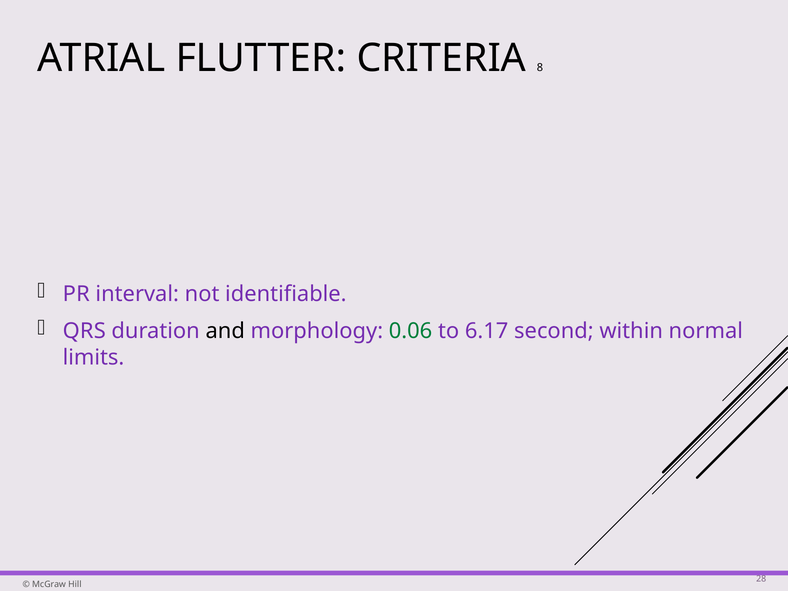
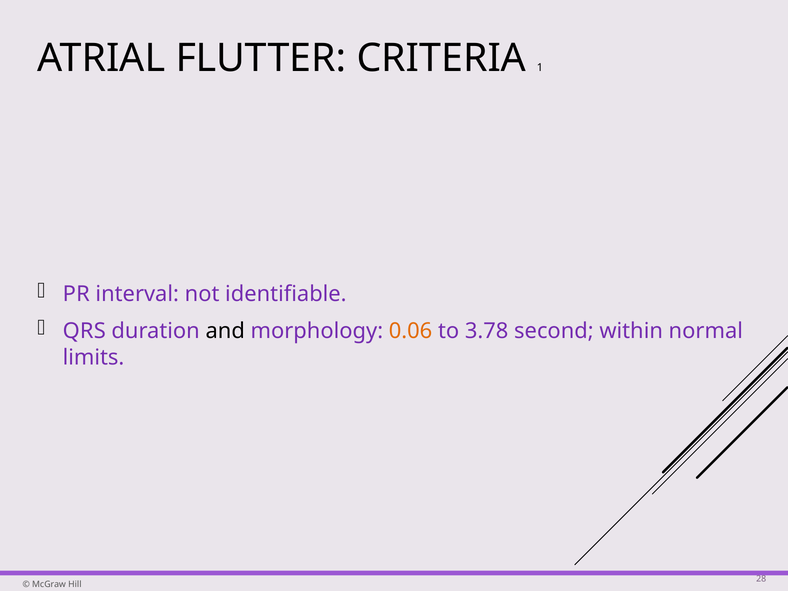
8: 8 -> 1 (540, 68)
0.06 colour: green -> orange (411, 331)
6.17: 6.17 -> 3.78 (487, 331)
